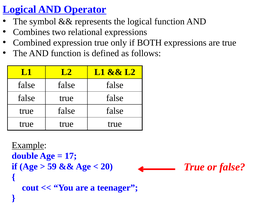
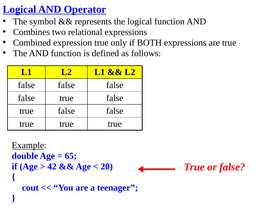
17: 17 -> 65 (71, 156)
59: 59 -> 42 (52, 166)
